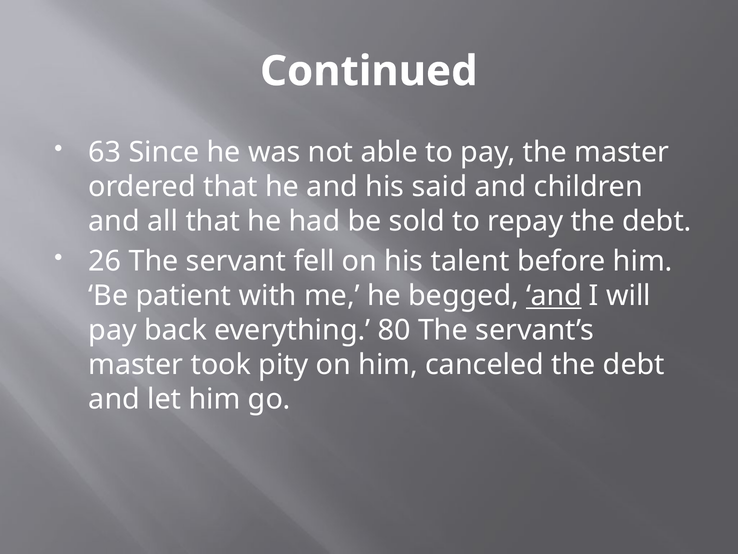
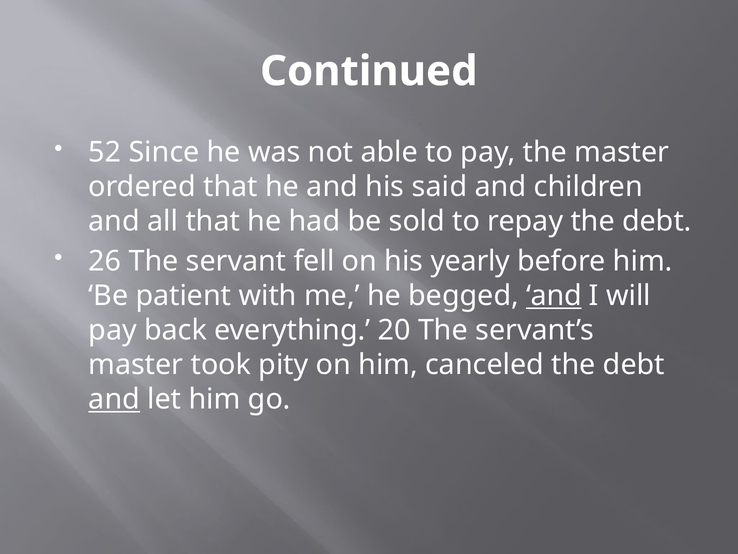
63: 63 -> 52 (105, 152)
talent: talent -> yearly (470, 261)
80: 80 -> 20 (394, 330)
and underline: none -> present (114, 399)
